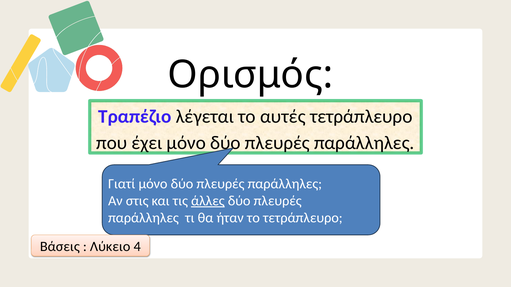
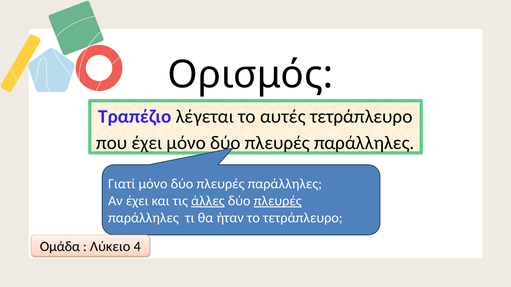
Αν στις: στις -> έχει (137, 201)
πλευρές underline: none -> present (278, 201)
Βάσεις: Βάσεις -> Ομάδα (60, 247)
